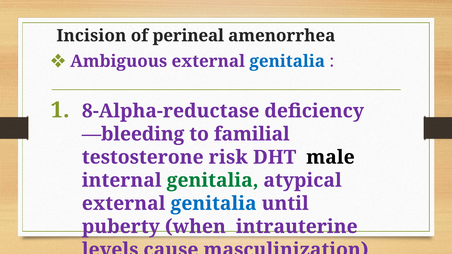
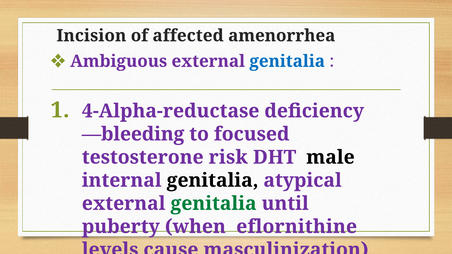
perineal: perineal -> affected (188, 36)
8-Alpha-reductase: 8-Alpha-reductase -> 4-Alpha-reductase (171, 111)
familial: familial -> focused (252, 134)
genitalia colour: green -> black (213, 181)
genitalia colour: blue -> green (214, 204)
intrauterine: intrauterine -> eflornithine (297, 227)
